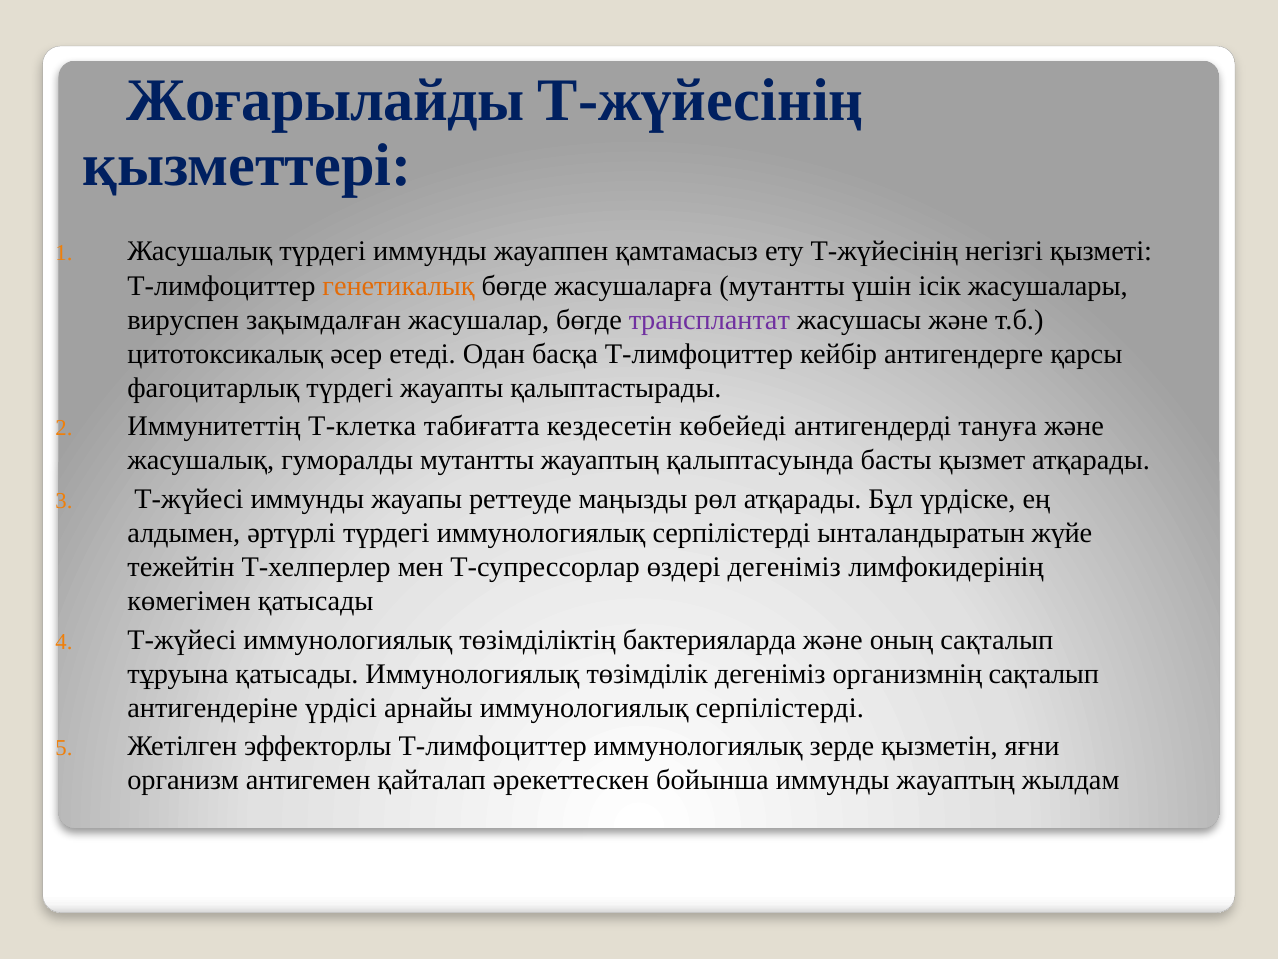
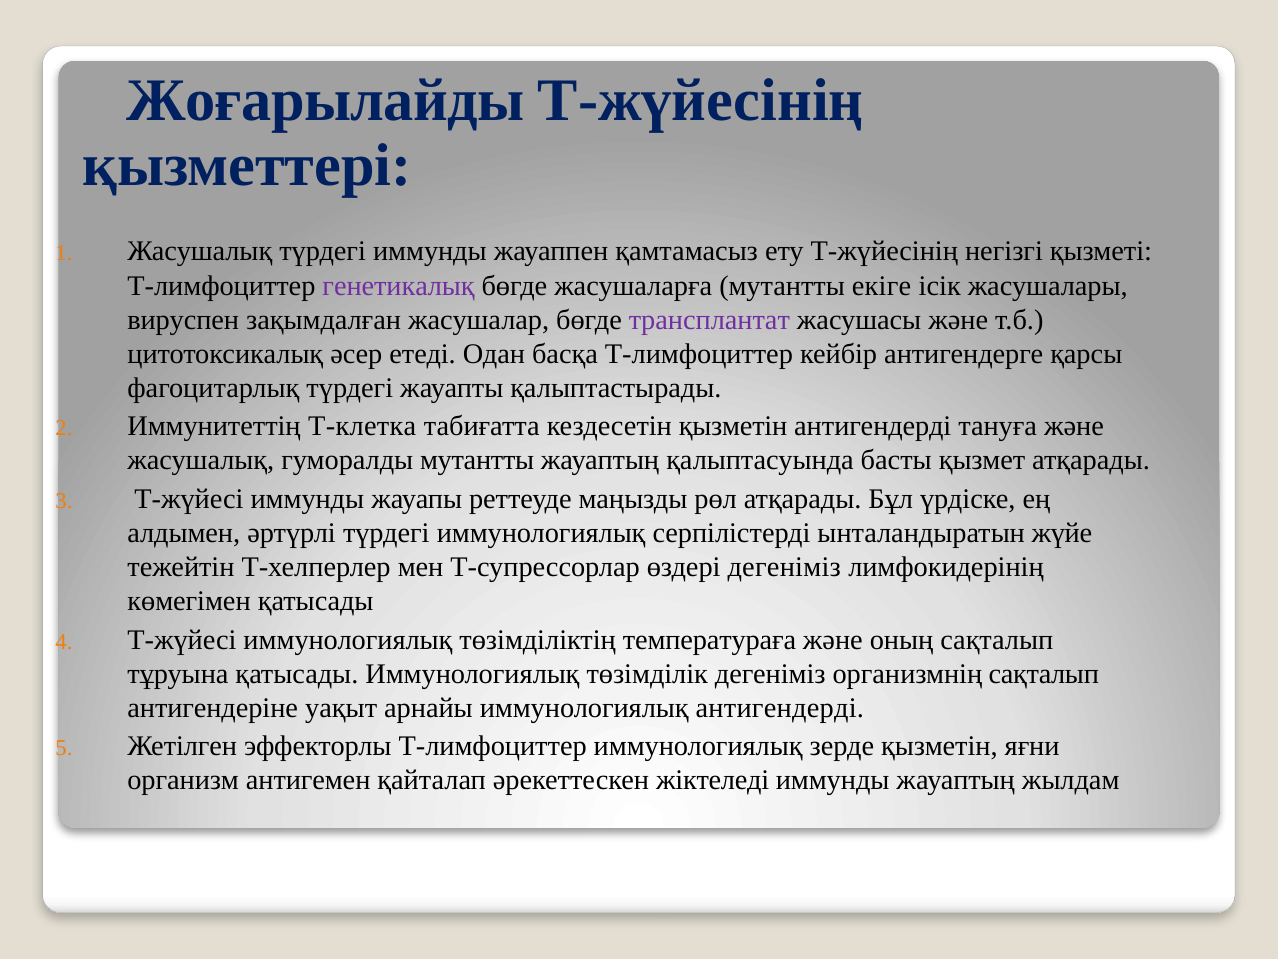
генетикалық colour: orange -> purple (399, 286)
үшін: үшін -> екiге (882, 286)
кездесетін көбейеді: көбейеді -> қызметін (733, 426)
бактерияларда: бактерияларда -> температураға (709, 639)
үрдісі: үрдісі -> уақыт (341, 708)
арнайы иммунологиялық серпілістерді: серпілістерді -> антигендерді (780, 708)
бойынша: бойынша -> жіктеледі (713, 780)
